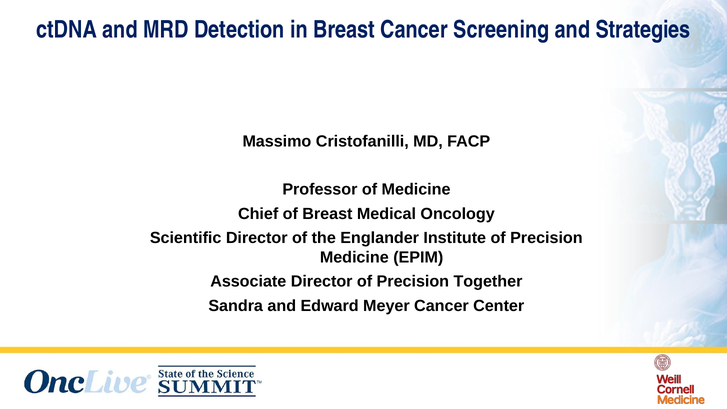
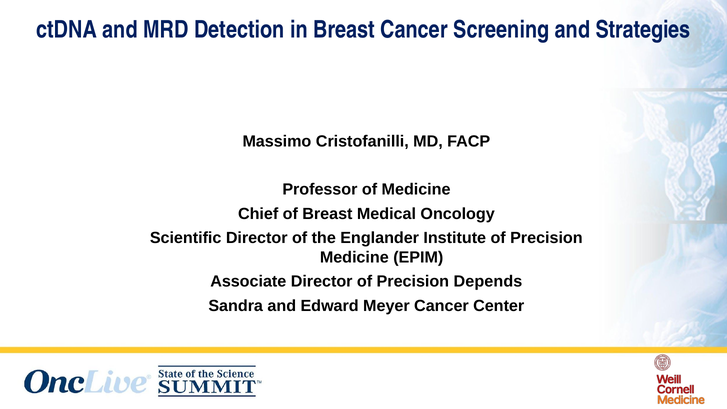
Together: Together -> Depends (488, 282)
